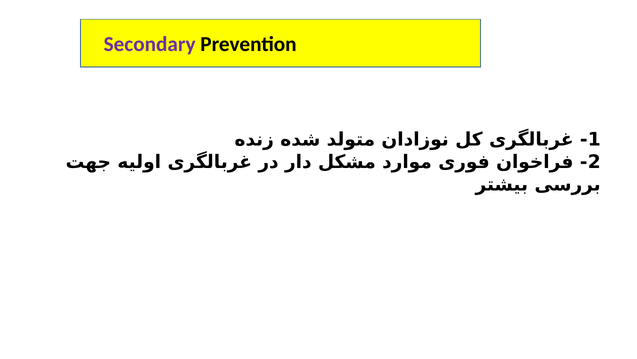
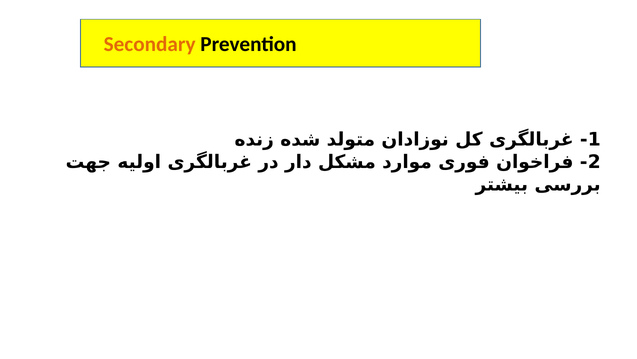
Secondary colour: purple -> orange (150, 44)
